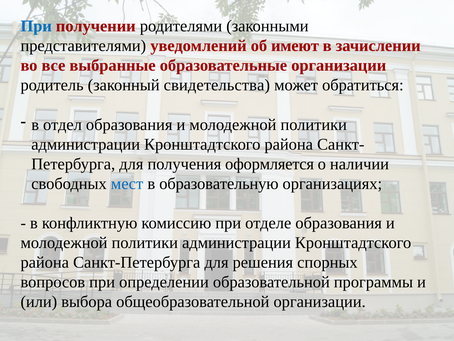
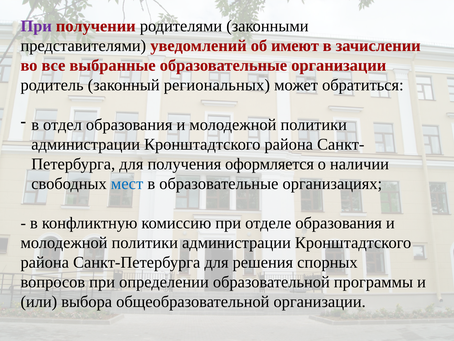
При colour: blue -> purple (36, 26)
свидетельства: свидетельства -> региональных (217, 85)
в образовательную: образовательную -> образовательные (219, 183)
